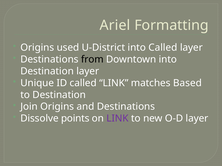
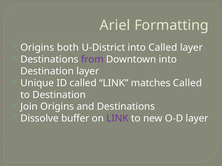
used: used -> both (68, 48)
from colour: black -> purple (92, 60)
matches Based: Based -> Called (187, 83)
points: points -> buffer (75, 119)
